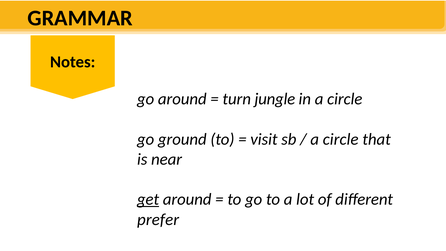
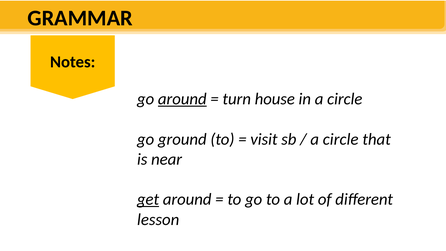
around underline: none -> present (182, 99)
jungle: jungle -> house (275, 99)
prefer: prefer -> lesson (158, 219)
